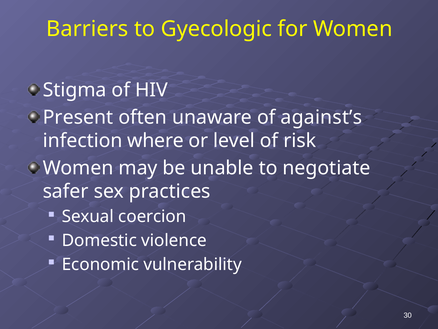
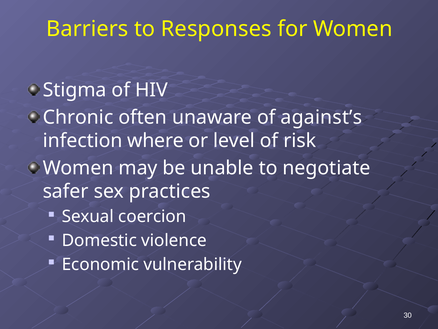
Gyecologic: Gyecologic -> Responses (216, 29)
Present: Present -> Chronic (78, 117)
